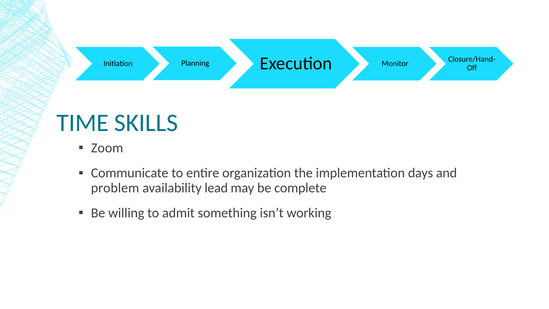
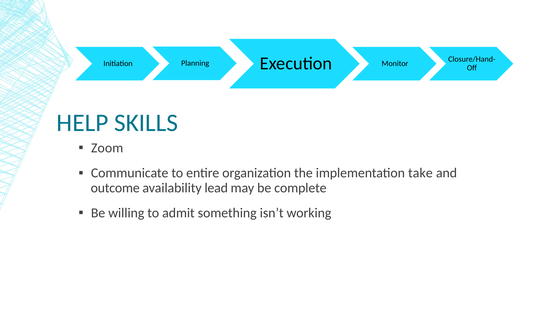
TIME: TIME -> HELP (83, 123)
days: days -> take (420, 173)
problem: problem -> outcome (115, 188)
